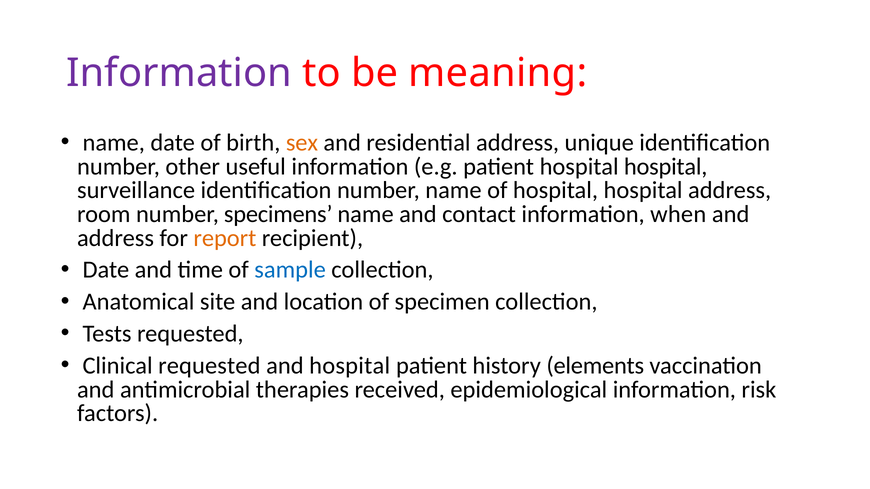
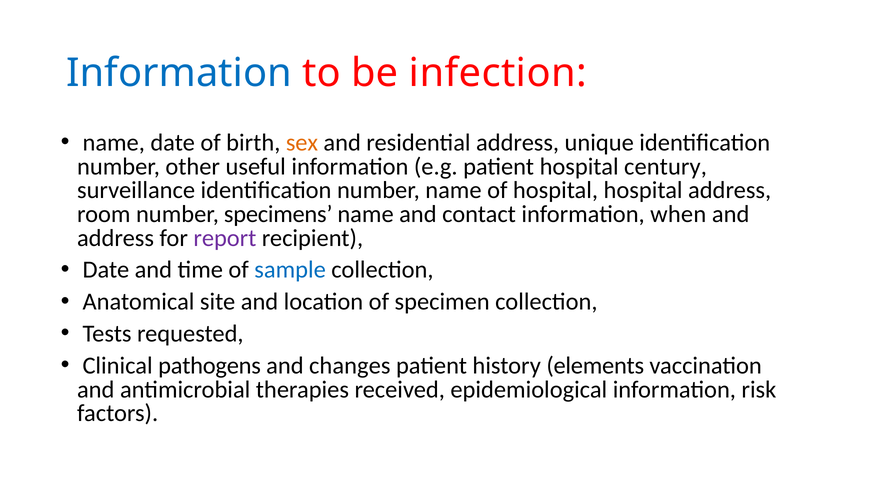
Information colour: purple -> blue (179, 73)
meaning: meaning -> infection (498, 73)
patient hospital hospital: hospital -> century (665, 167)
report colour: orange -> purple (225, 238)
Clinical requested: requested -> pathogens (210, 366)
and hospital: hospital -> changes (350, 366)
